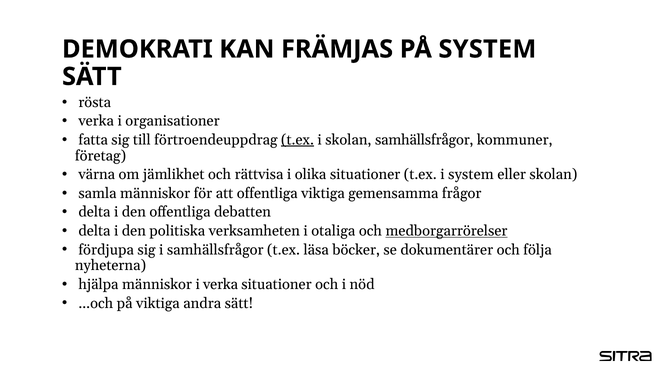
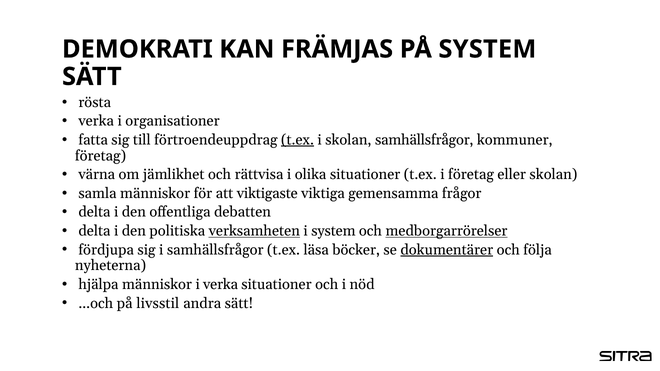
i system: system -> företag (471, 175)
att offentliga: offentliga -> viktigaste (267, 193)
verksamheten underline: none -> present (254, 231)
i otaliga: otaliga -> system (333, 231)
dokumentärer underline: none -> present (447, 250)
på viktiga: viktiga -> livsstil (158, 303)
